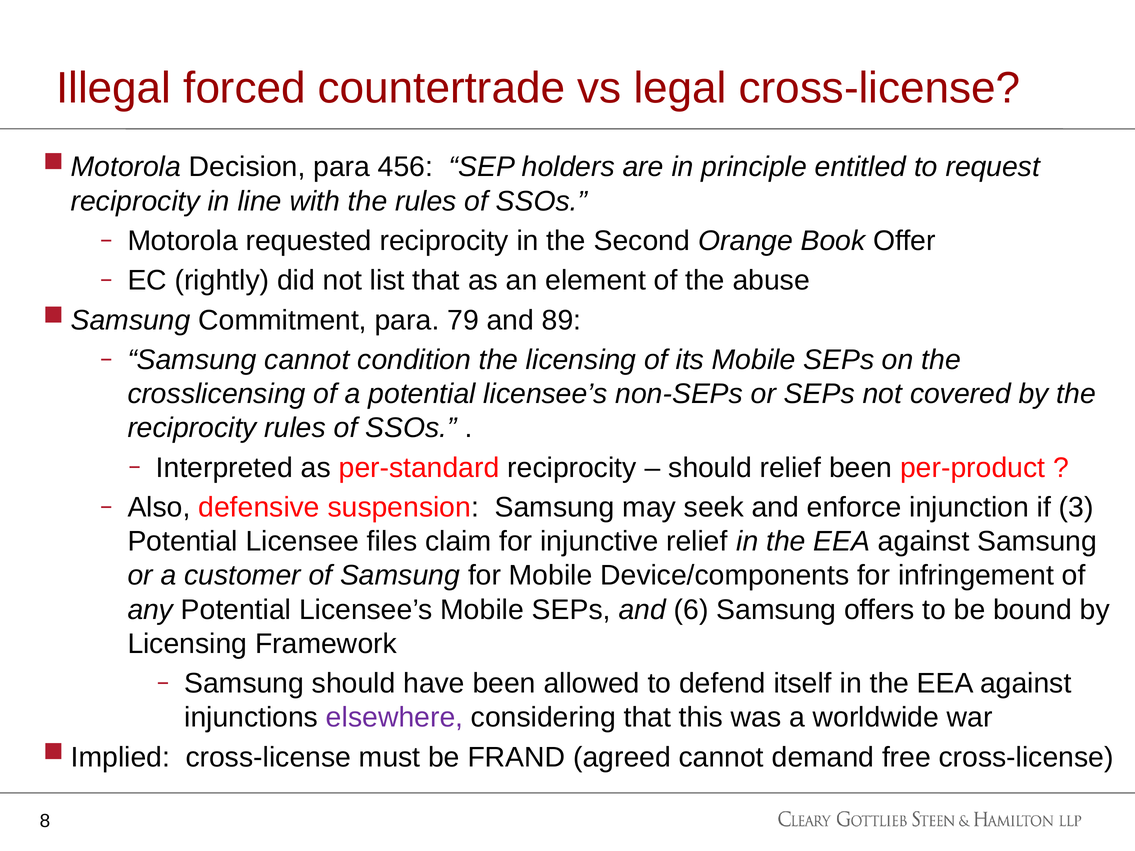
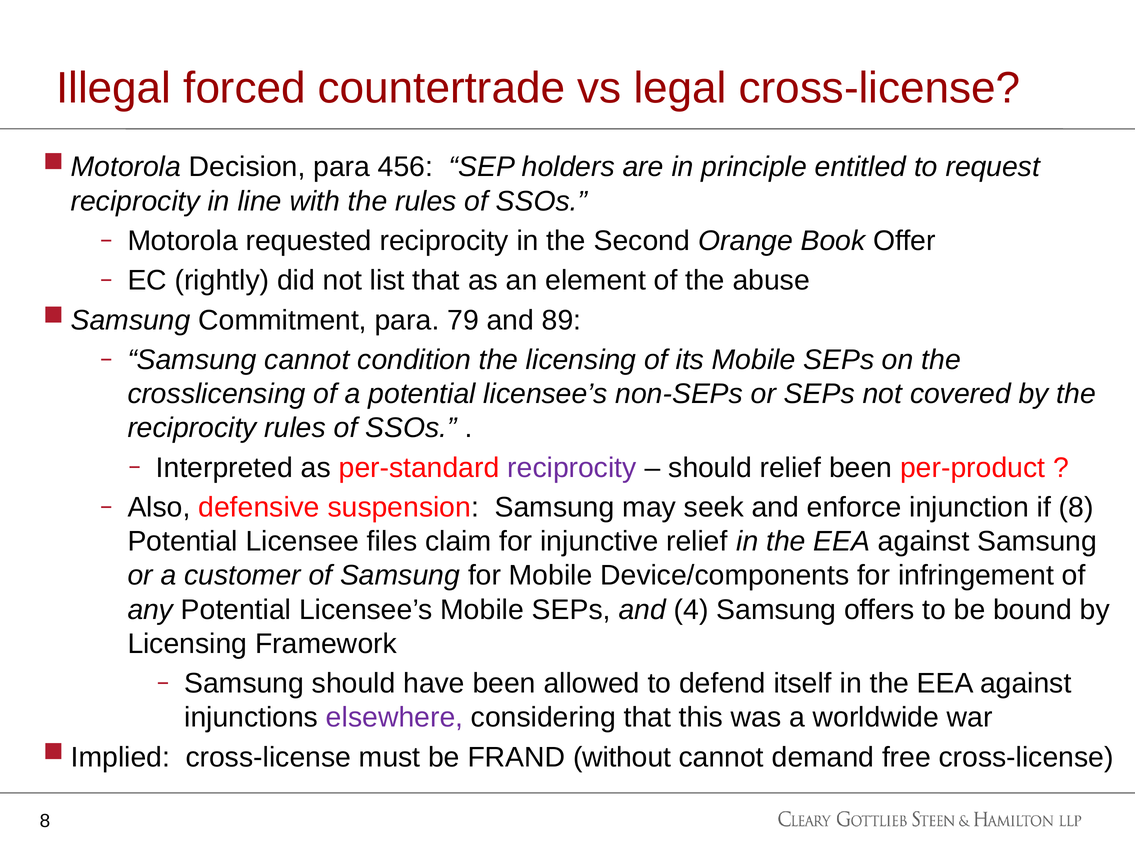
reciprocity colour: black -> purple (572, 468)
if 3: 3 -> 8 (1076, 508)
6: 6 -> 4 (691, 610)
agreed: agreed -> without (622, 757)
